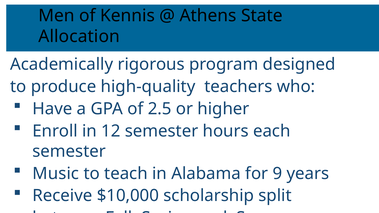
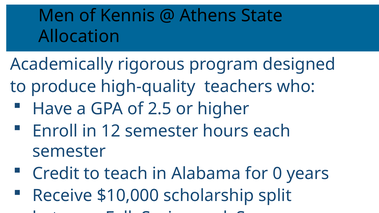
Music: Music -> Credit (56, 174)
9: 9 -> 0 (277, 174)
